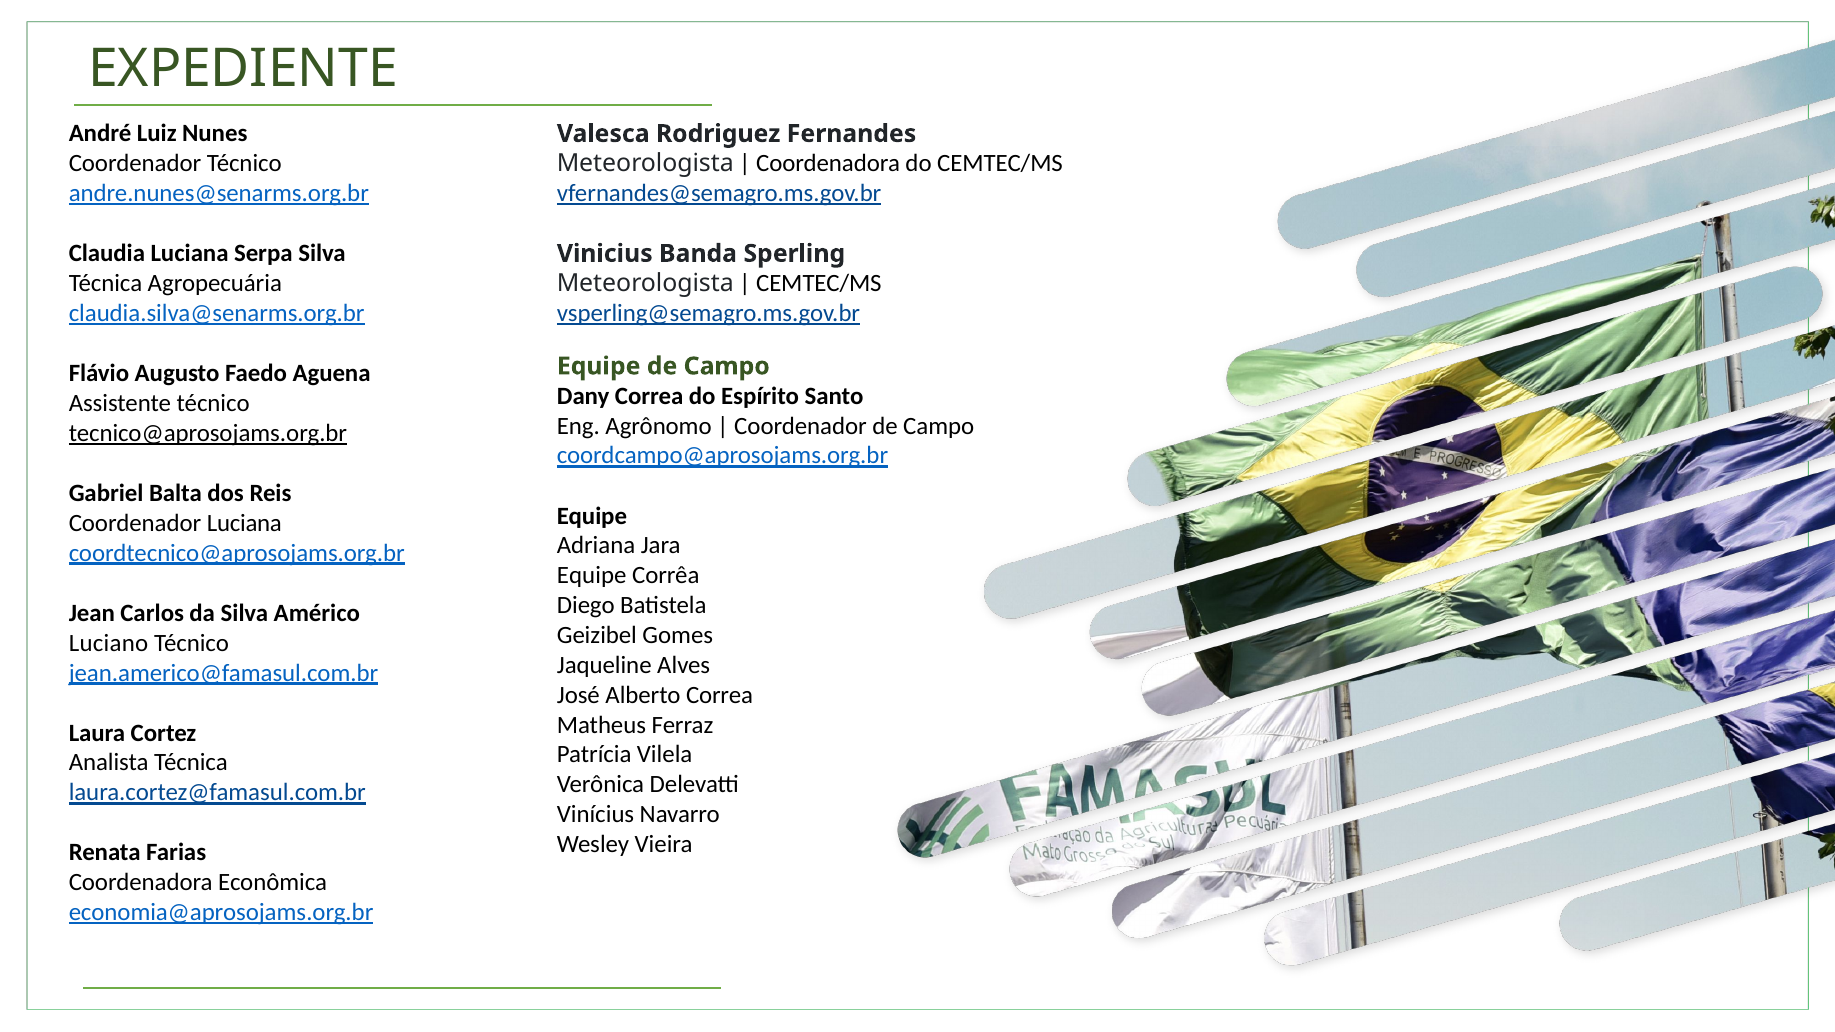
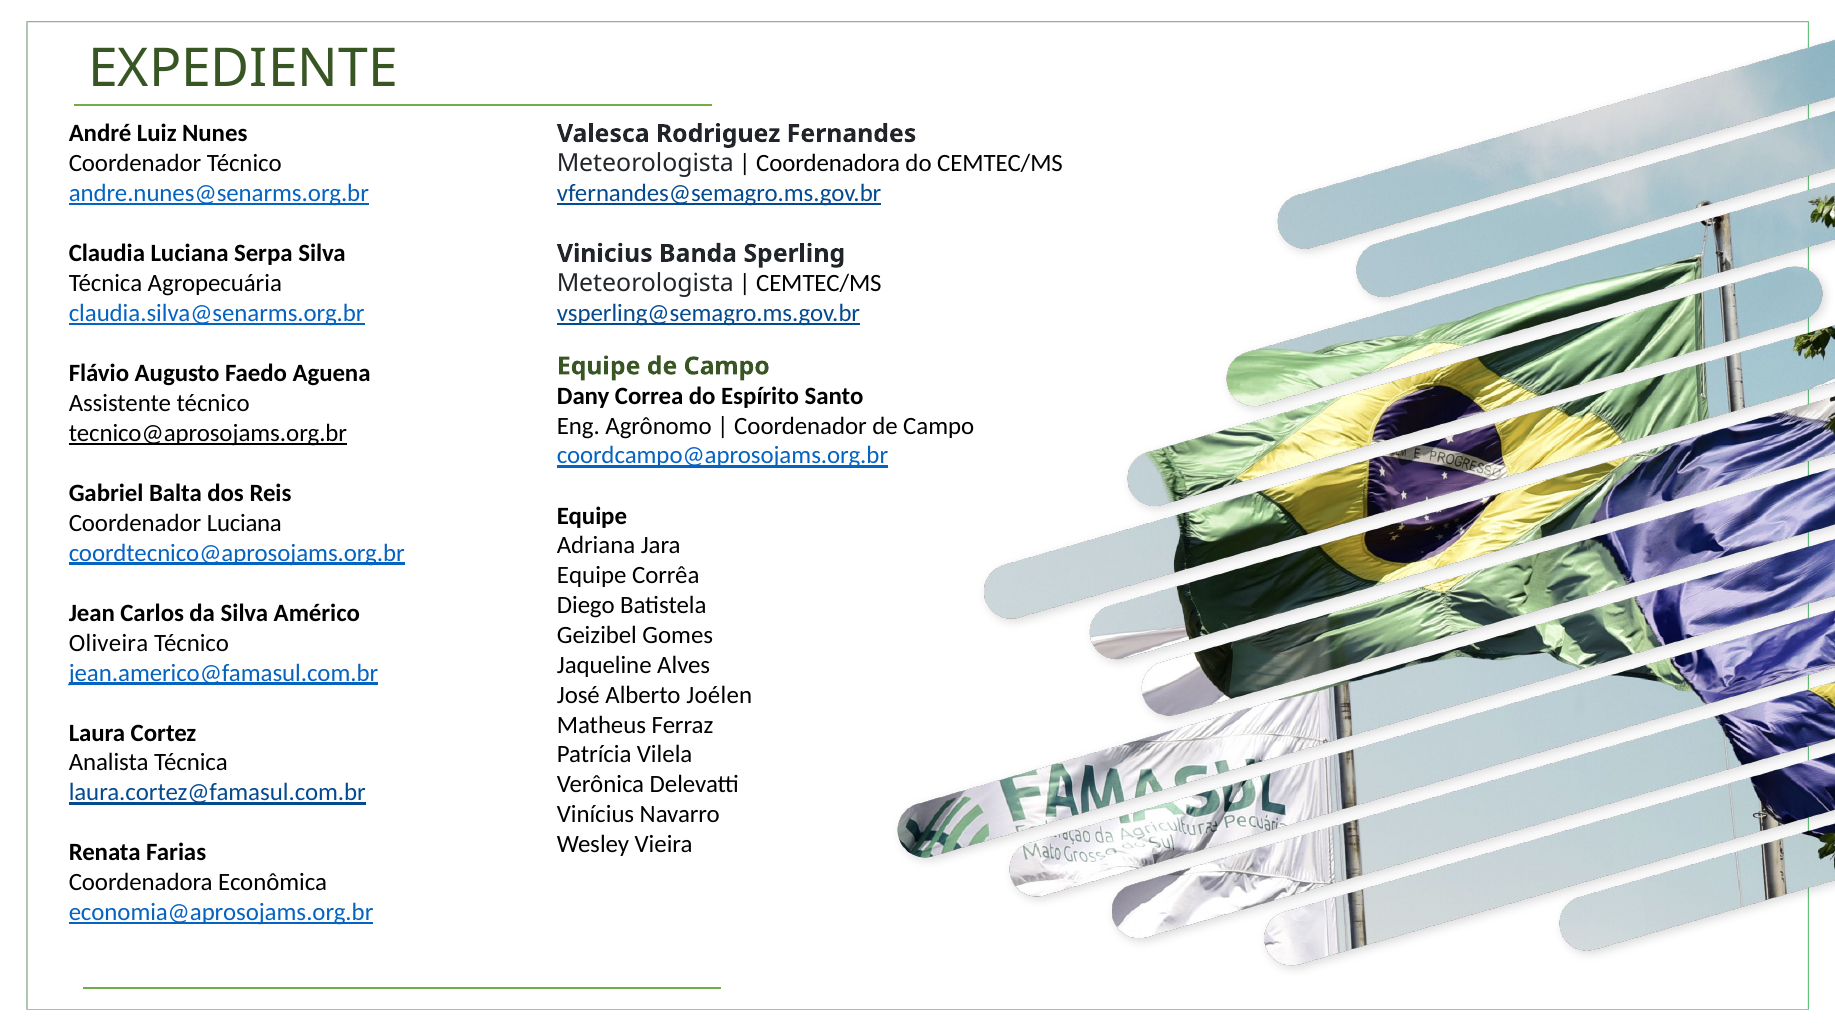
Luciano: Luciano -> Oliveira (109, 643)
Alberto Correa: Correa -> Joélen (719, 695)
